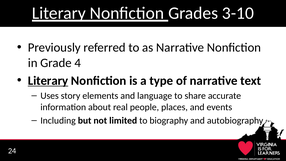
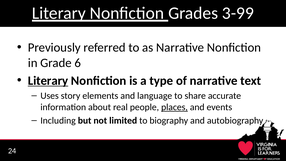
3-10: 3-10 -> 3-99 (238, 13)
4: 4 -> 6 (78, 63)
places underline: none -> present (174, 107)
